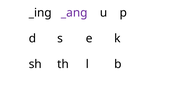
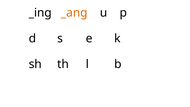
_ang colour: purple -> orange (74, 13)
